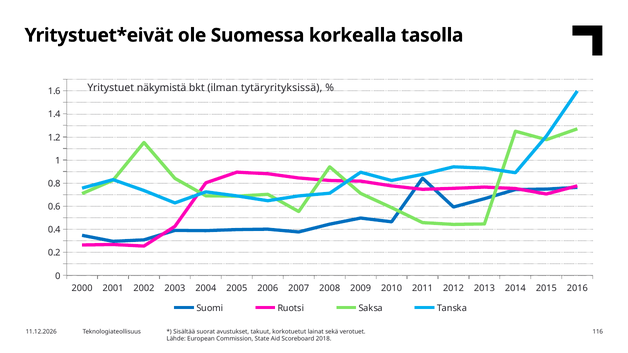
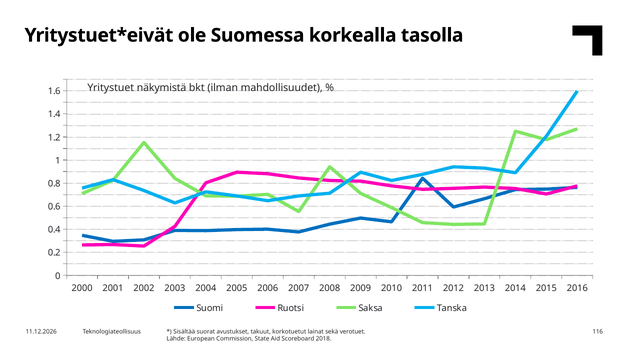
tytäryrityksissä: tytäryrityksissä -> mahdollisuudet (282, 88)
